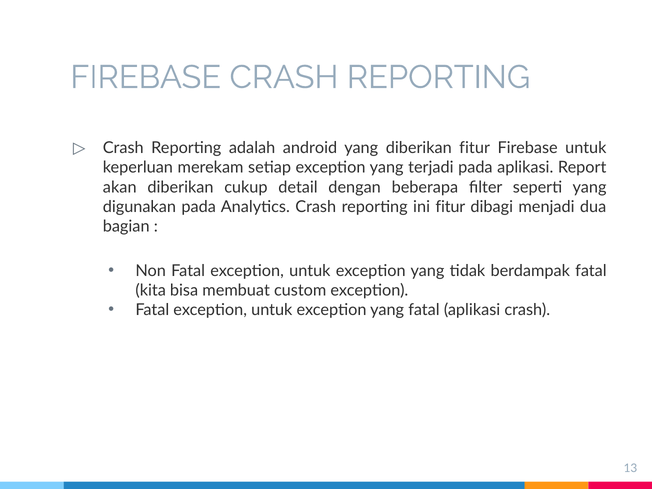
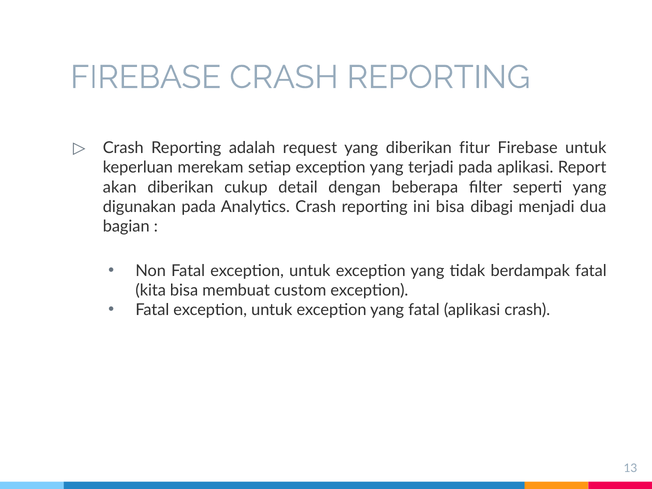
android: android -> request (310, 148)
ini fitur: fitur -> bisa (450, 207)
